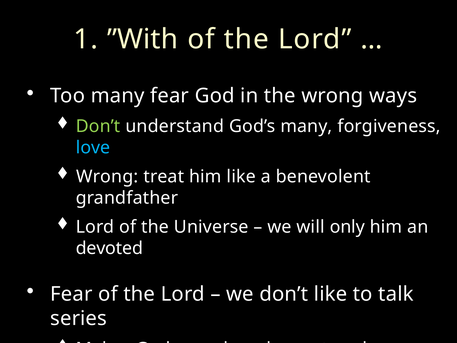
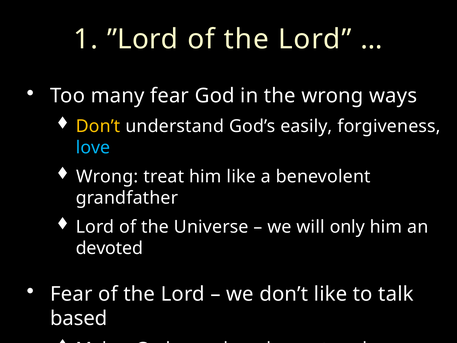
”With: ”With -> ”Lord (143, 39)
Don’t colour: light green -> yellow (98, 126)
God’s many: many -> easily (306, 126)
series: series -> based (79, 318)
